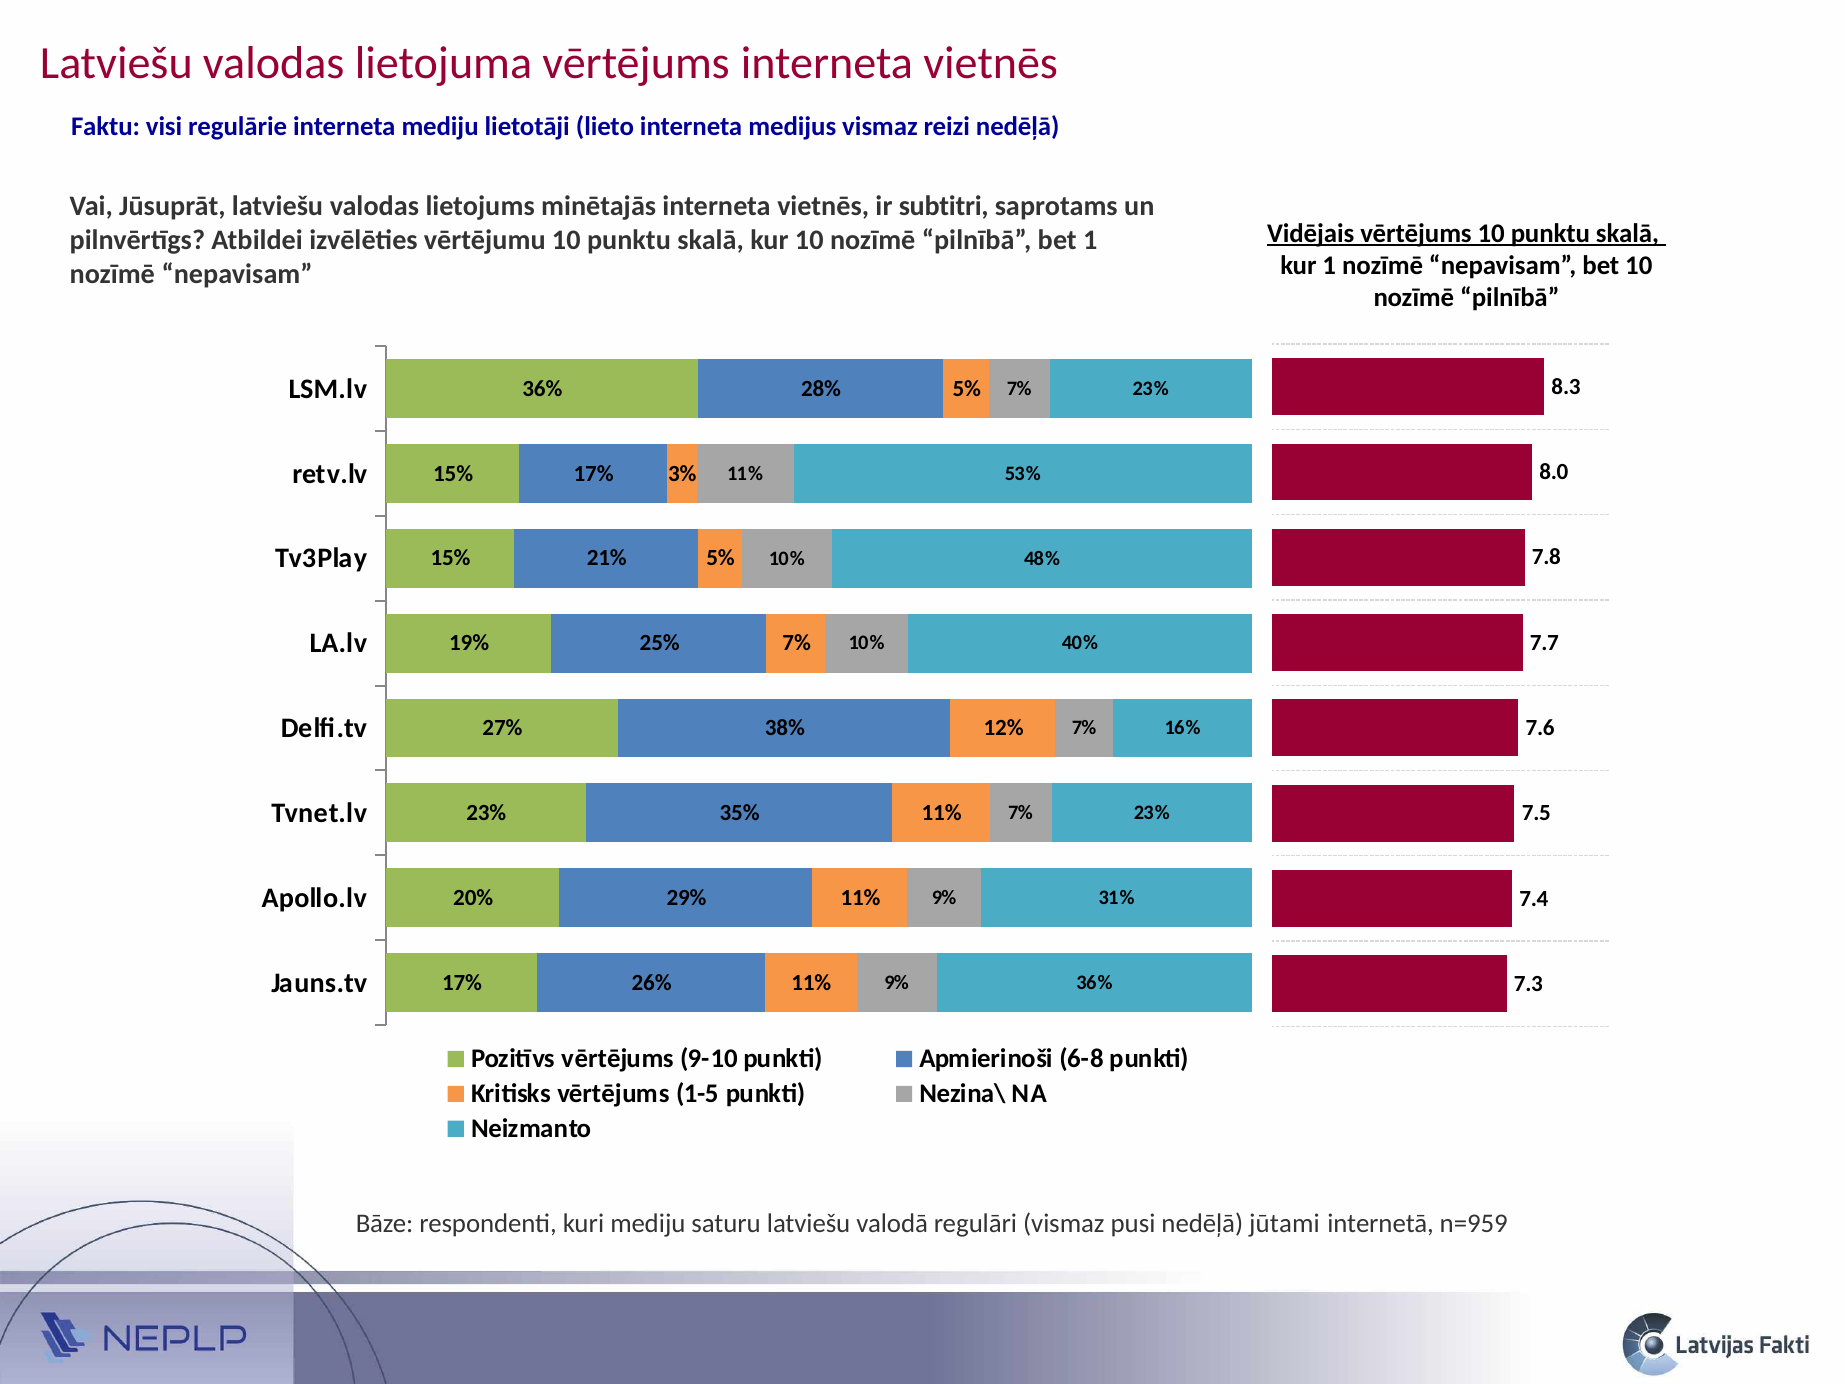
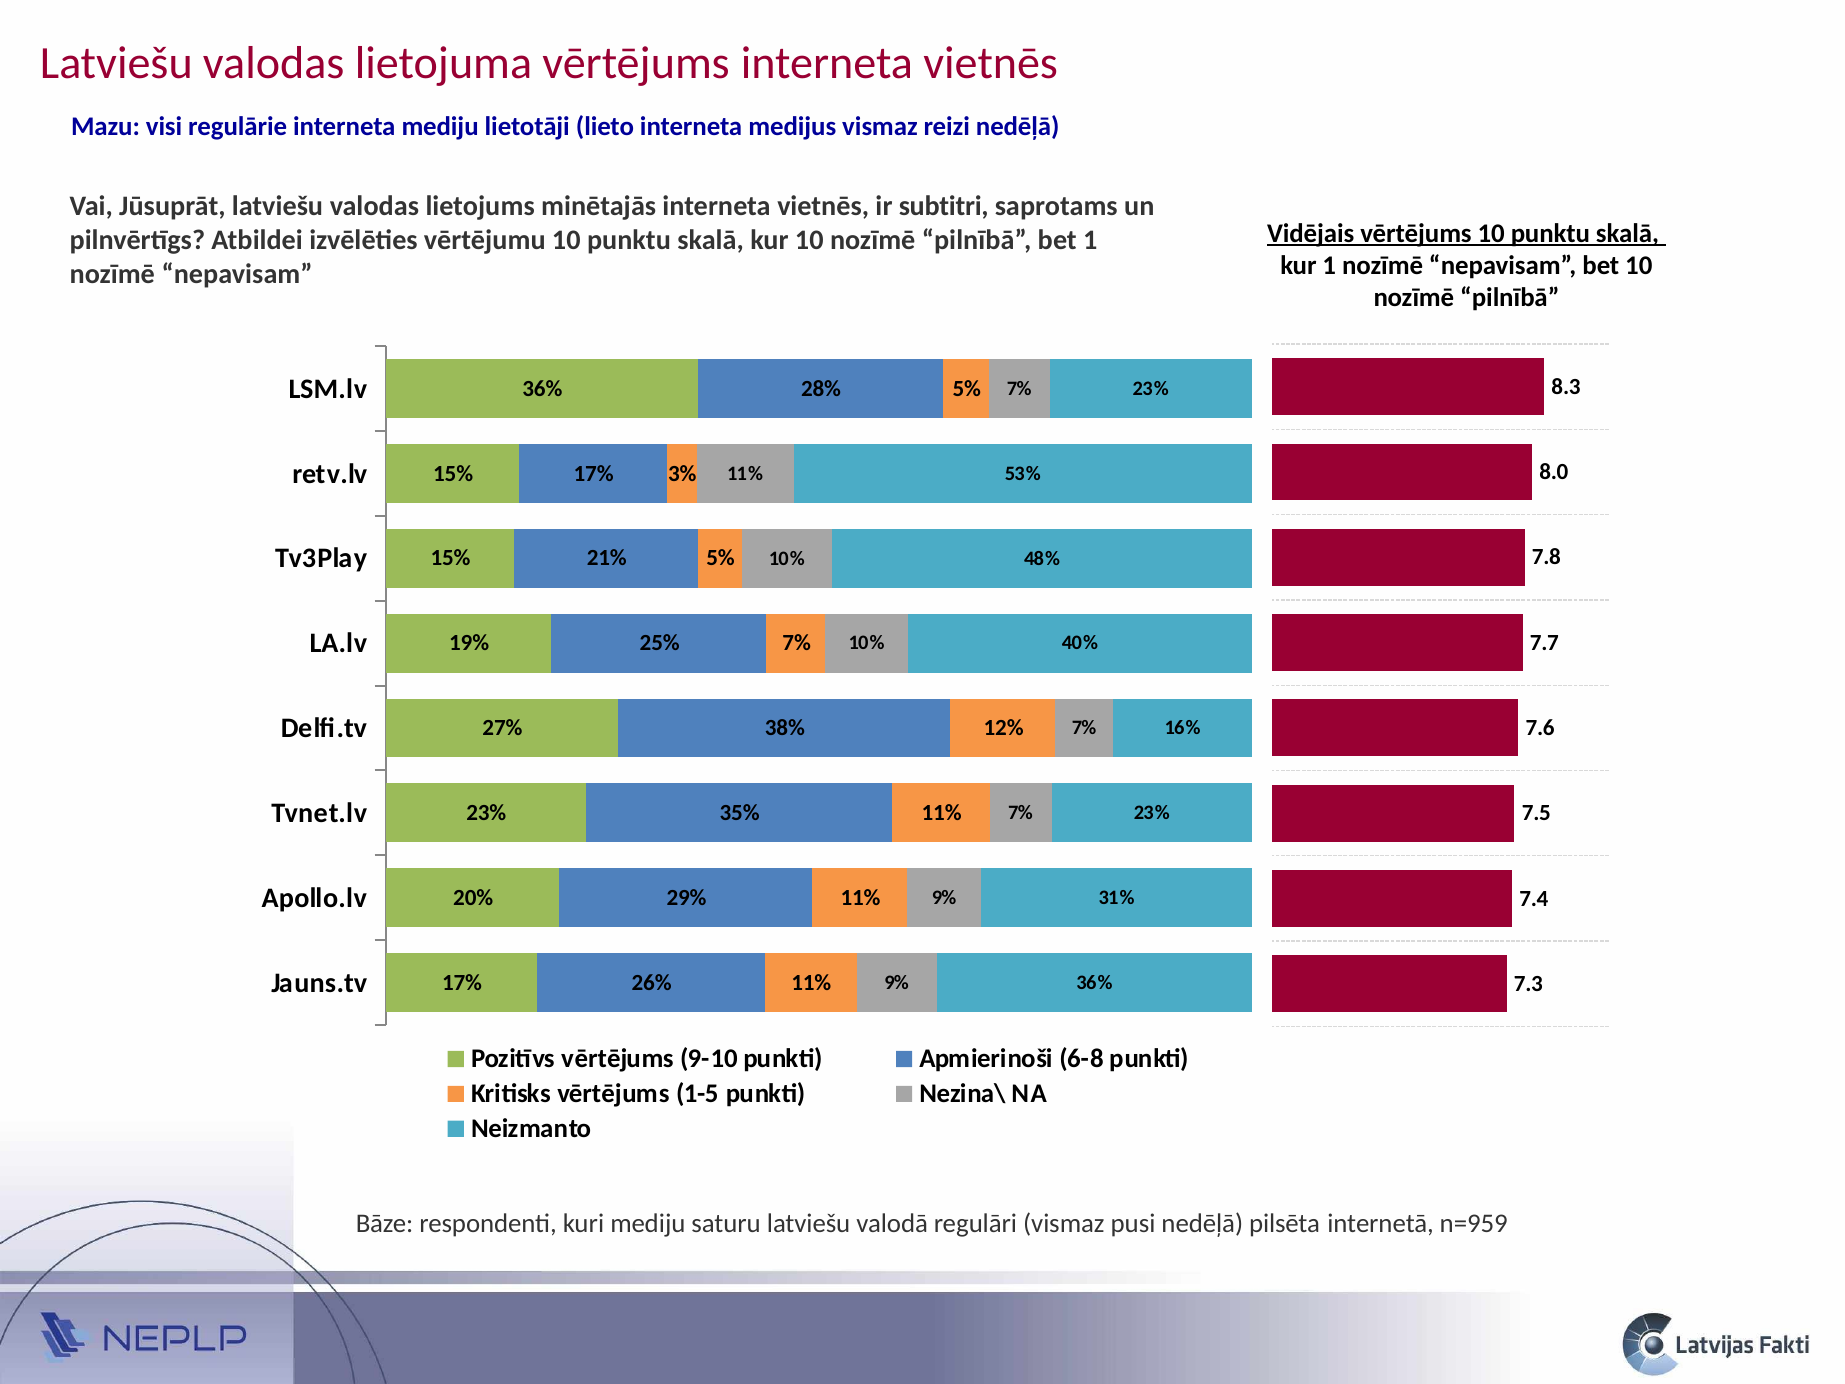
Faktu: Faktu -> Mazu (105, 127)
jūtami: jūtami -> pilsēta (1285, 1223)
